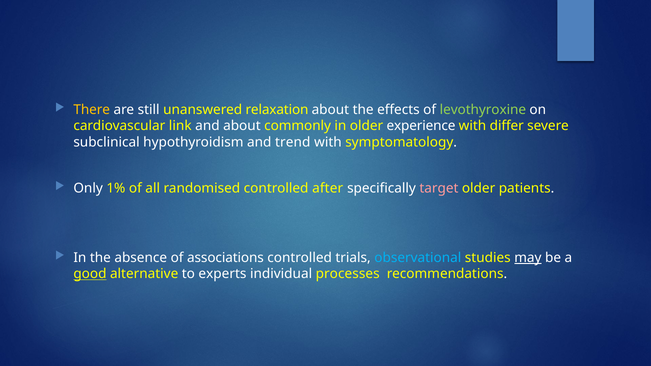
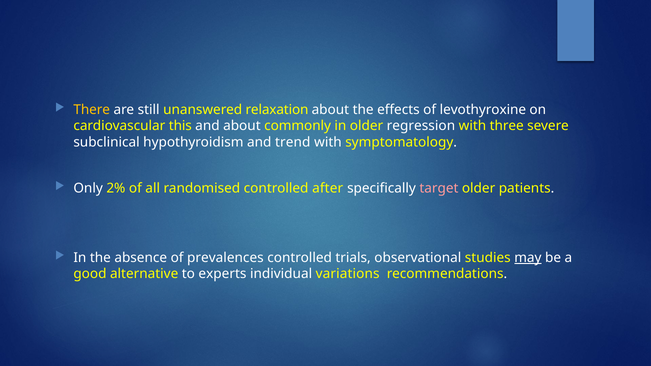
levothyroxine colour: light green -> white (483, 110)
link: link -> this (180, 126)
experience: experience -> regression (421, 126)
differ: differ -> three (507, 126)
1%: 1% -> 2% (116, 188)
associations: associations -> prevalences (225, 258)
observational colour: light blue -> white (418, 258)
good underline: present -> none (90, 274)
processes: processes -> variations (348, 274)
